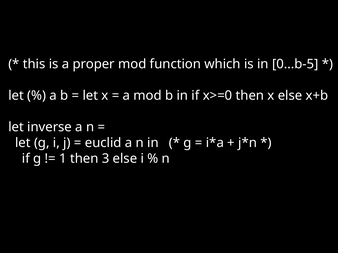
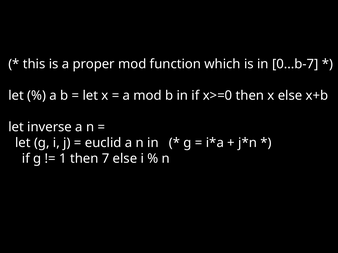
0...b-5: 0...b-5 -> 0...b-7 (295, 64)
3: 3 -> 7 (106, 159)
